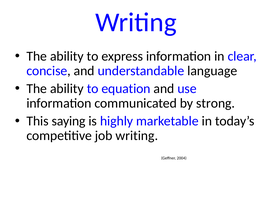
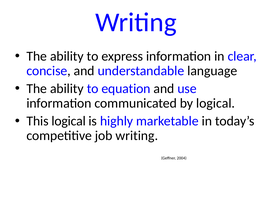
by strong: strong -> logical (216, 103)
This saying: saying -> logical (69, 121)
